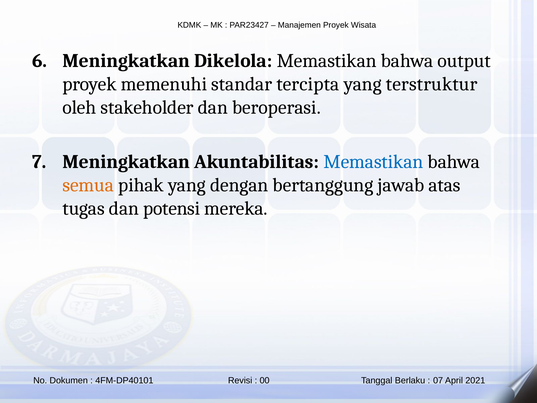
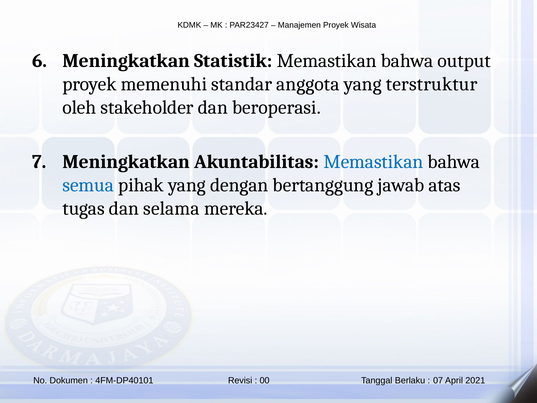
Dikelola: Dikelola -> Statistik (233, 61)
tercipta: tercipta -> anggota (308, 84)
semua colour: orange -> blue (88, 185)
potensi: potensi -> selama (171, 208)
